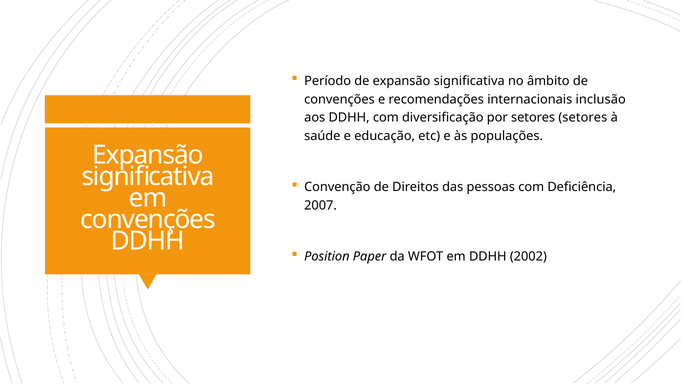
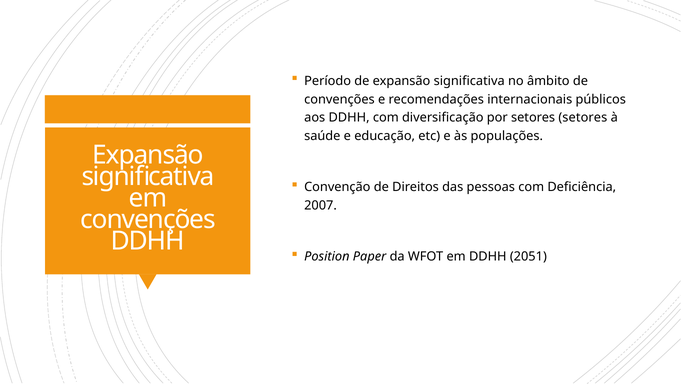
inclusão: inclusão -> públicos (601, 99)
2002: 2002 -> 2051 (528, 256)
